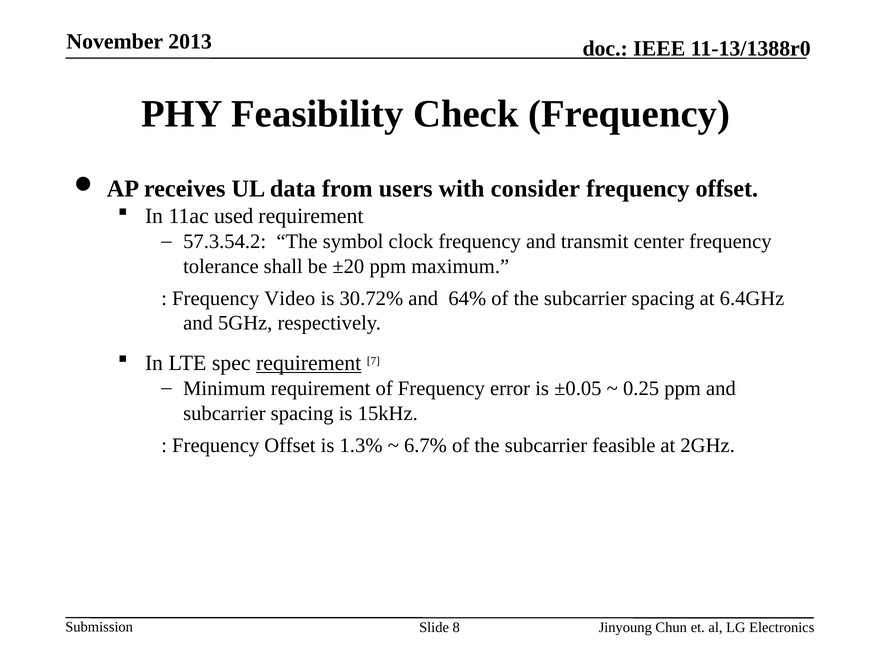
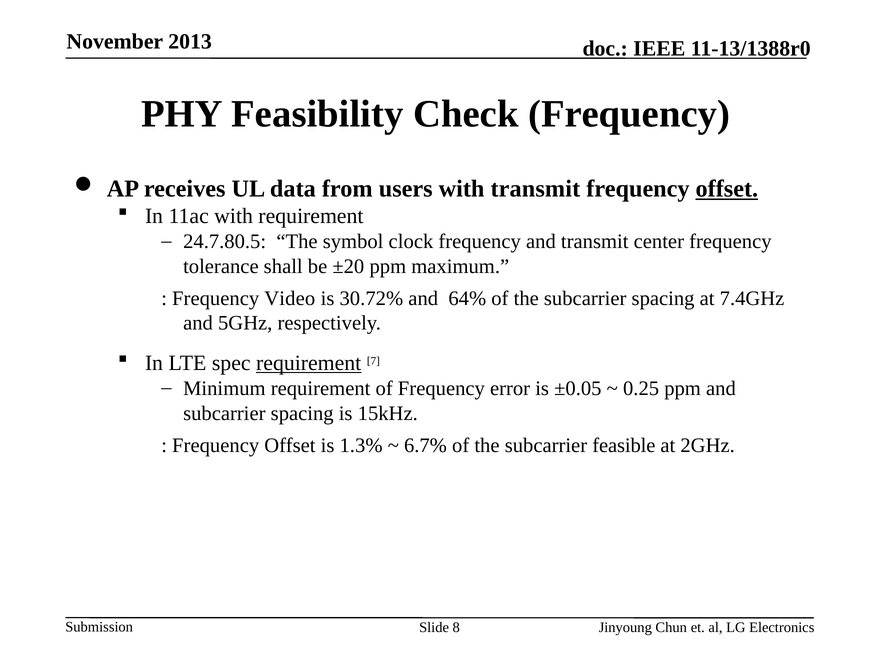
with consider: consider -> transmit (535, 189)
offset underline: none -> present (727, 189)
11ac used: used -> with (234, 216)
57.3.54.2: 57.3.54.2 -> 24.7.80.5 (225, 242)
6.4GHz: 6.4GHz -> 7.4GHz (752, 298)
